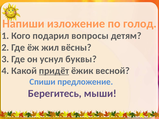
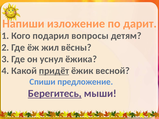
голод: голод -> дарит (140, 24)
буквы: буквы -> ёжика (81, 59)
Берегитесь underline: none -> present (55, 94)
